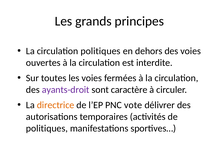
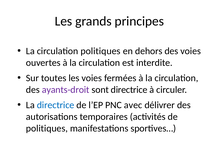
sont caractère: caractère -> directrice (129, 90)
directrice colour: orange -> blue (56, 105)
vote: vote -> avec (133, 105)
